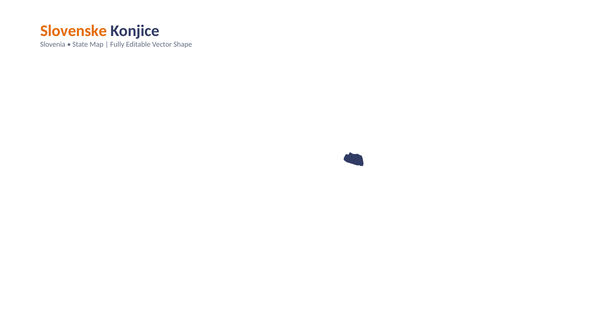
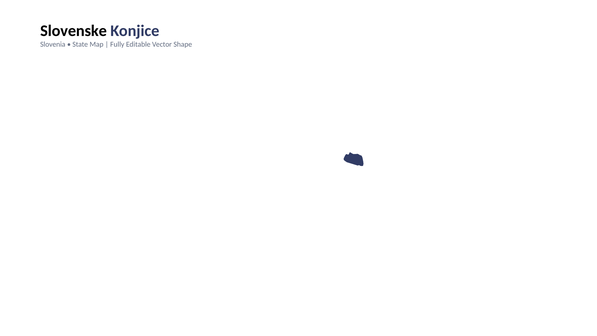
Slovenske colour: orange -> black (74, 31)
